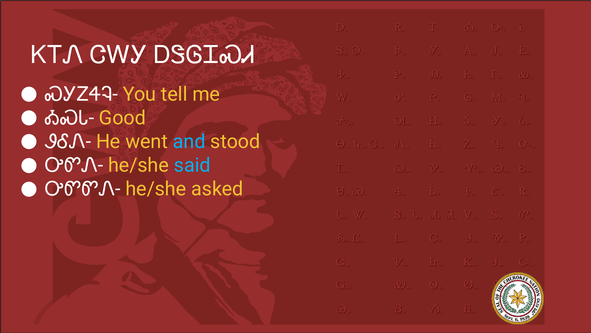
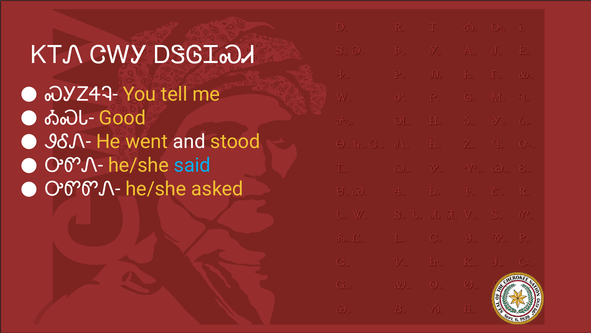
and colour: light blue -> white (189, 141)
